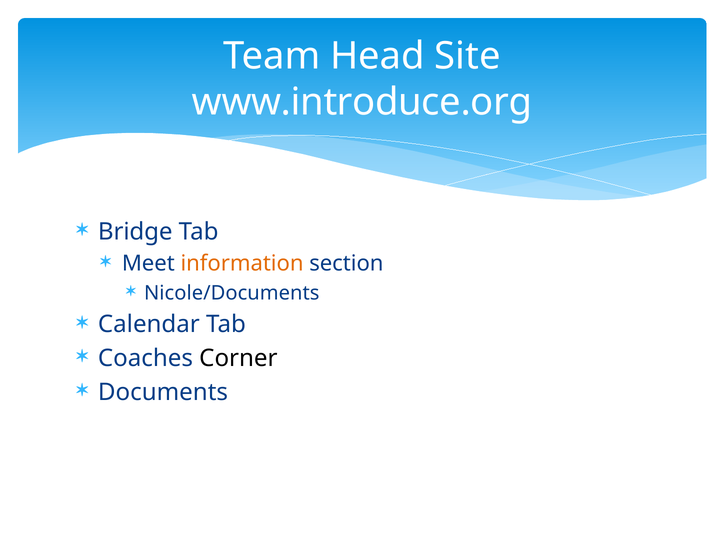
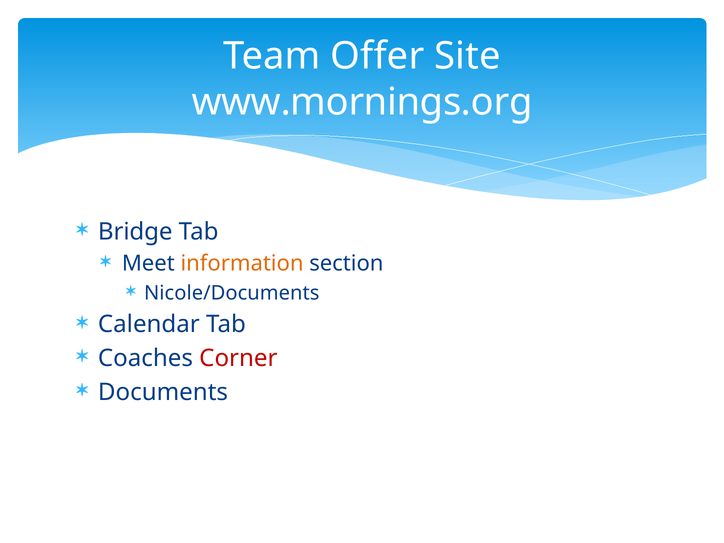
Head: Head -> Offer (377, 56)
www.introduce.org: www.introduce.org -> www.mornings.org (362, 102)
Corner colour: black -> red (238, 358)
